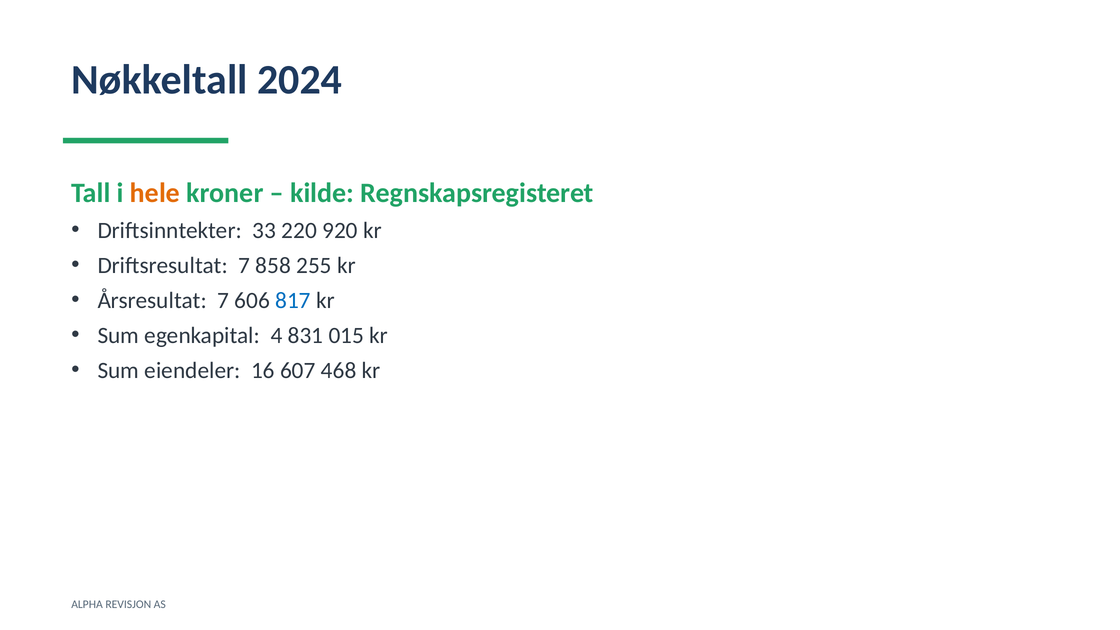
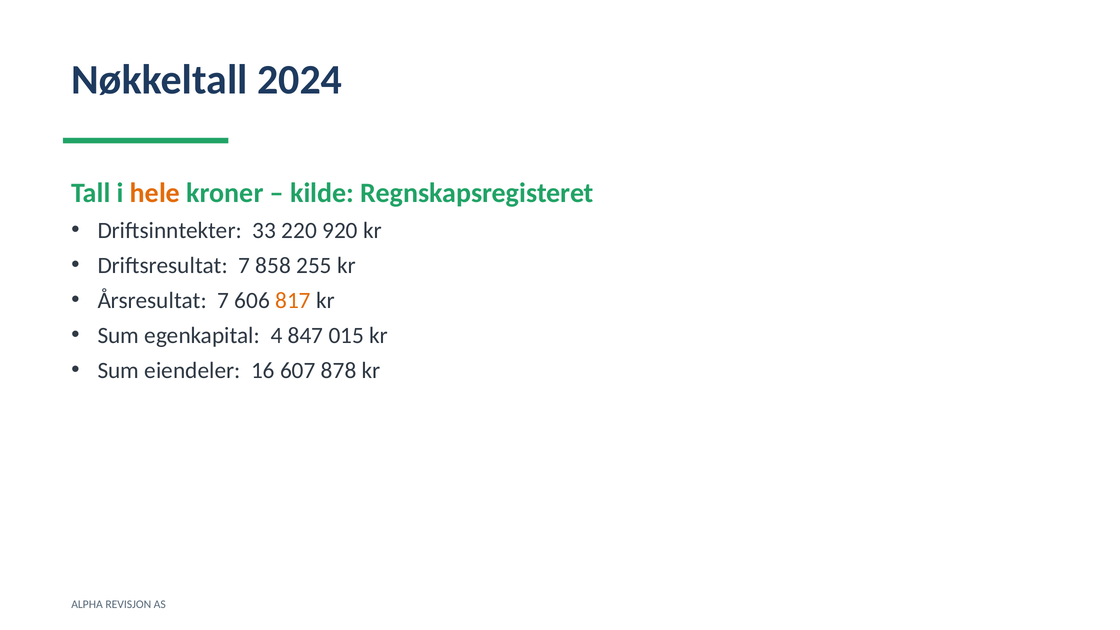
817 colour: blue -> orange (293, 300)
831: 831 -> 847 (305, 335)
468: 468 -> 878 (339, 370)
